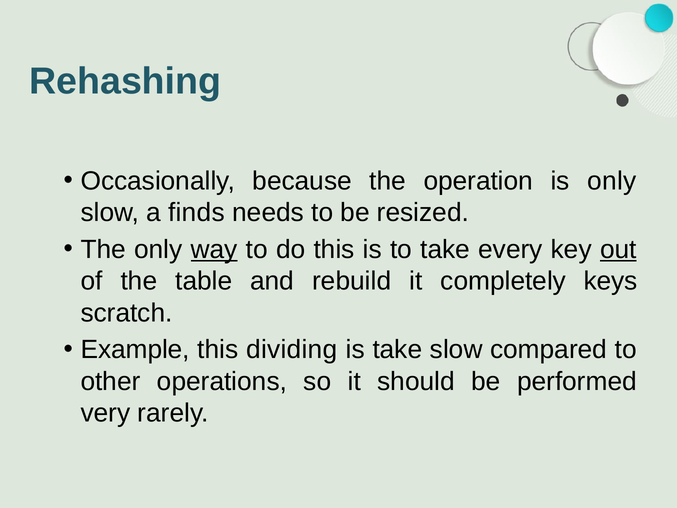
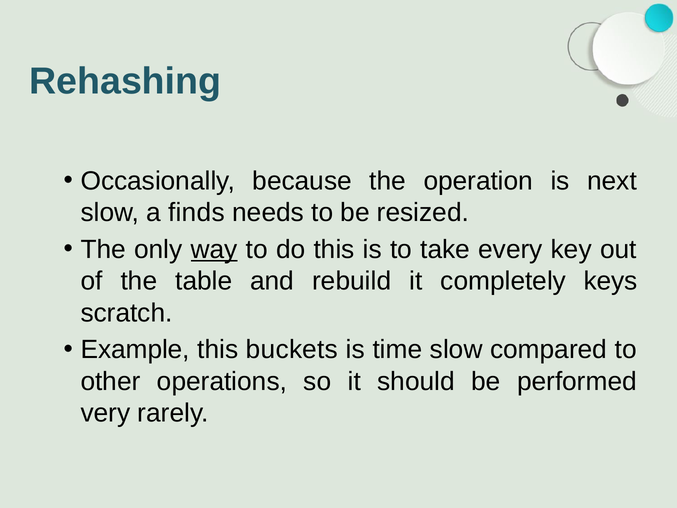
is only: only -> next (612, 181)
out underline: present -> none (618, 250)
dividing: dividing -> buckets (292, 350)
is take: take -> time (397, 350)
